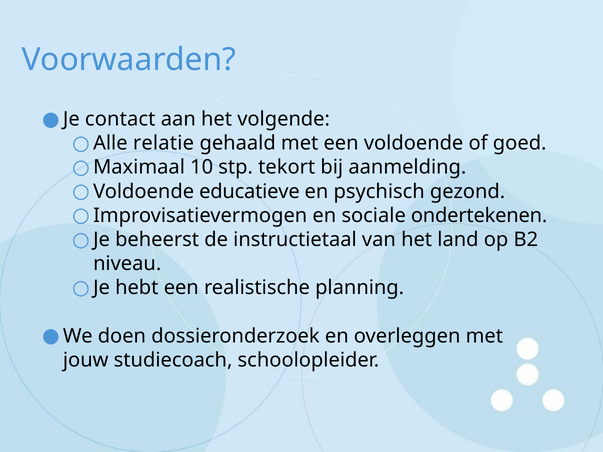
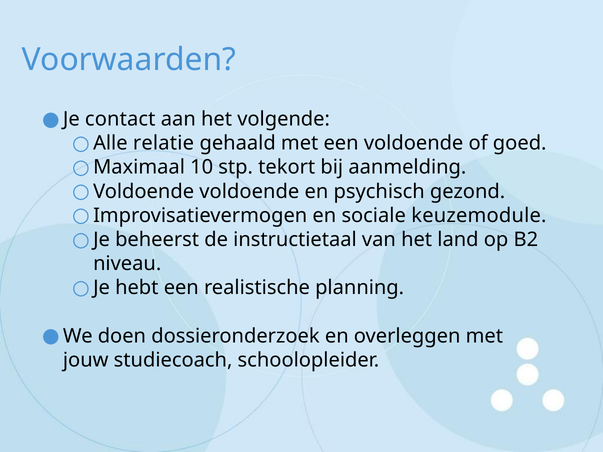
Voldoende educatieve: educatieve -> voldoende (249, 192)
ondertekenen: ondertekenen -> keuzemodule (479, 216)
